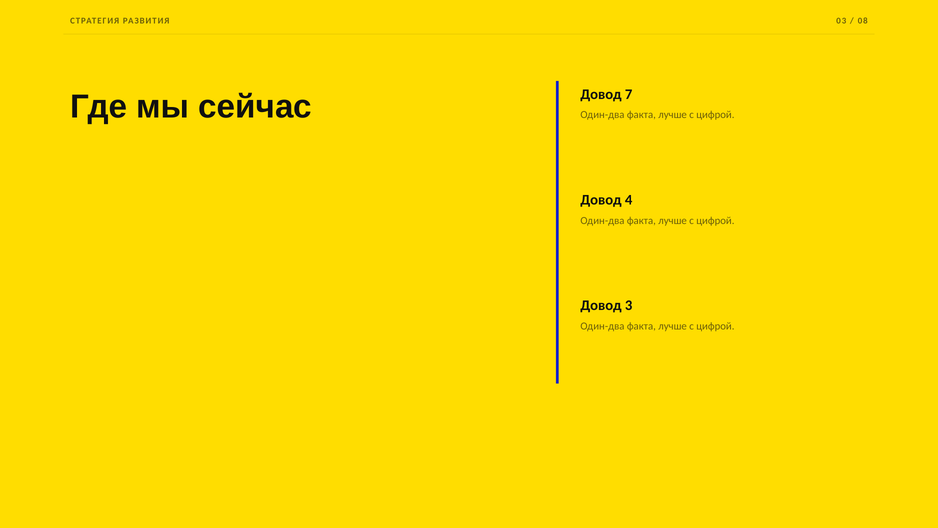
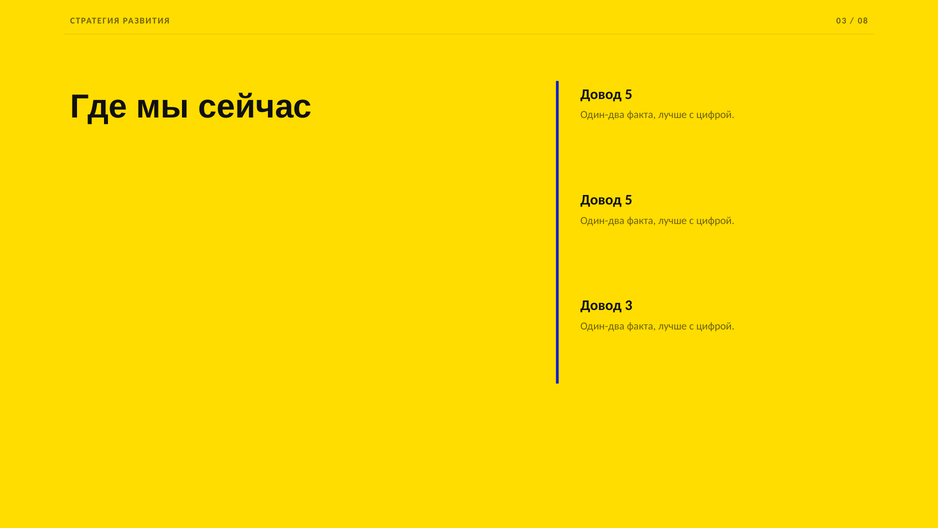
сейчас Довод 7: 7 -> 5 (629, 94)
4: 4 -> 5 (629, 200)
